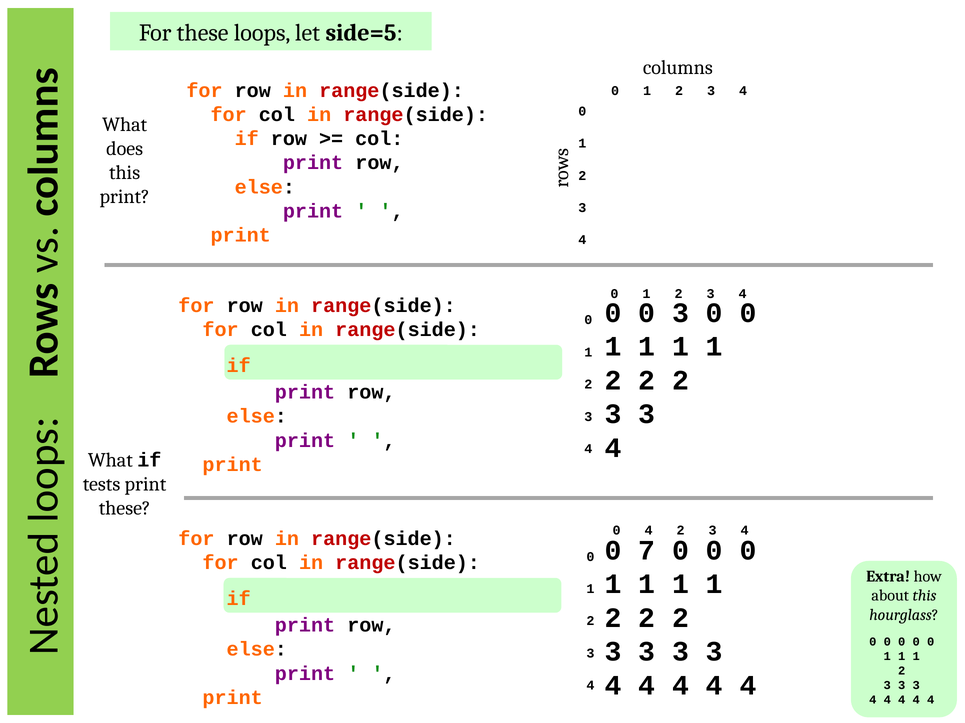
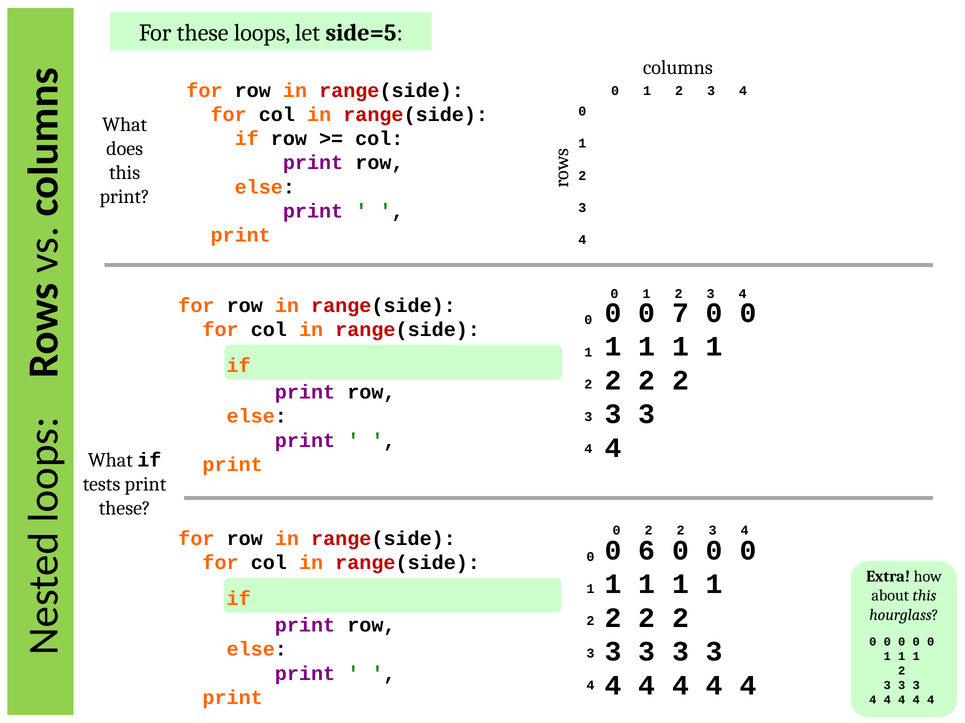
0 3: 3 -> 7 (681, 313)
0 4: 4 -> 2 (649, 531)
7: 7 -> 6 (647, 551)
